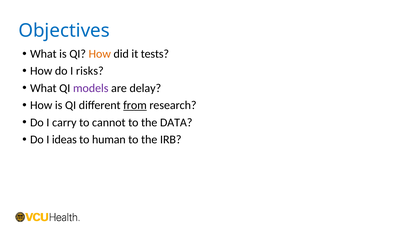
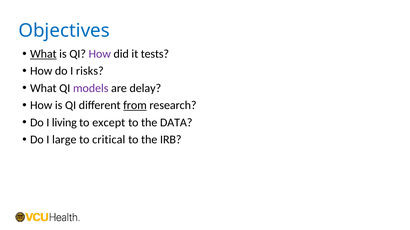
What underline: none -> present (43, 54)
How colour: orange -> purple (100, 54)
carry: carry -> living (64, 123)
cannot: cannot -> except (109, 123)
ideas: ideas -> large (64, 140)
human: human -> critical (109, 140)
